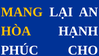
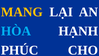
HÒA colour: yellow -> light blue (16, 31)
